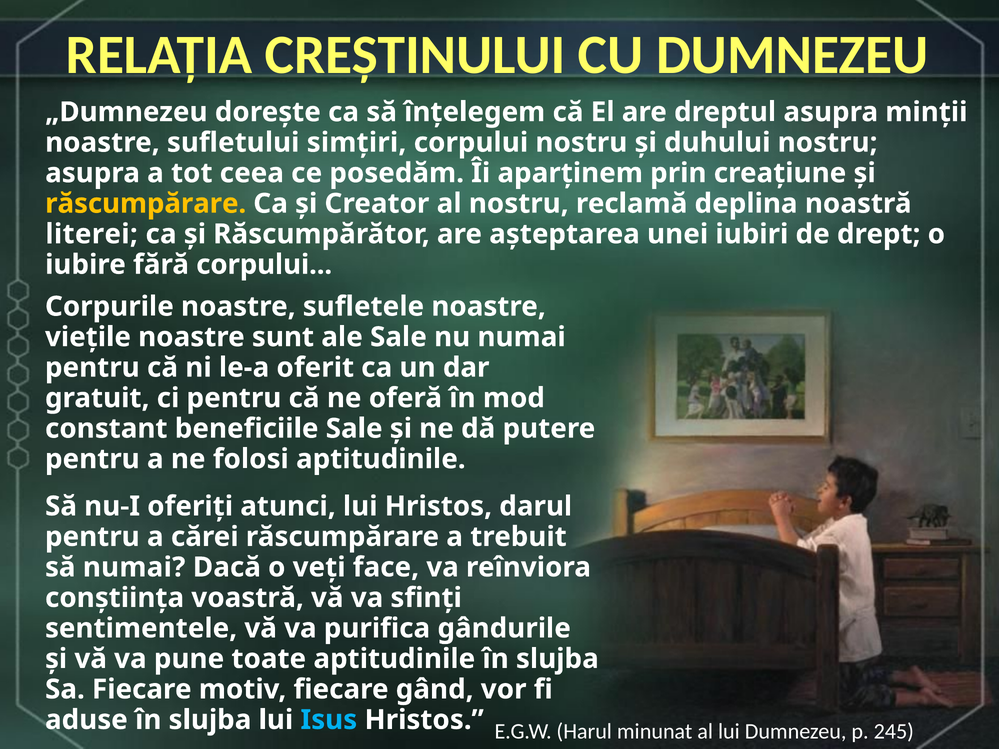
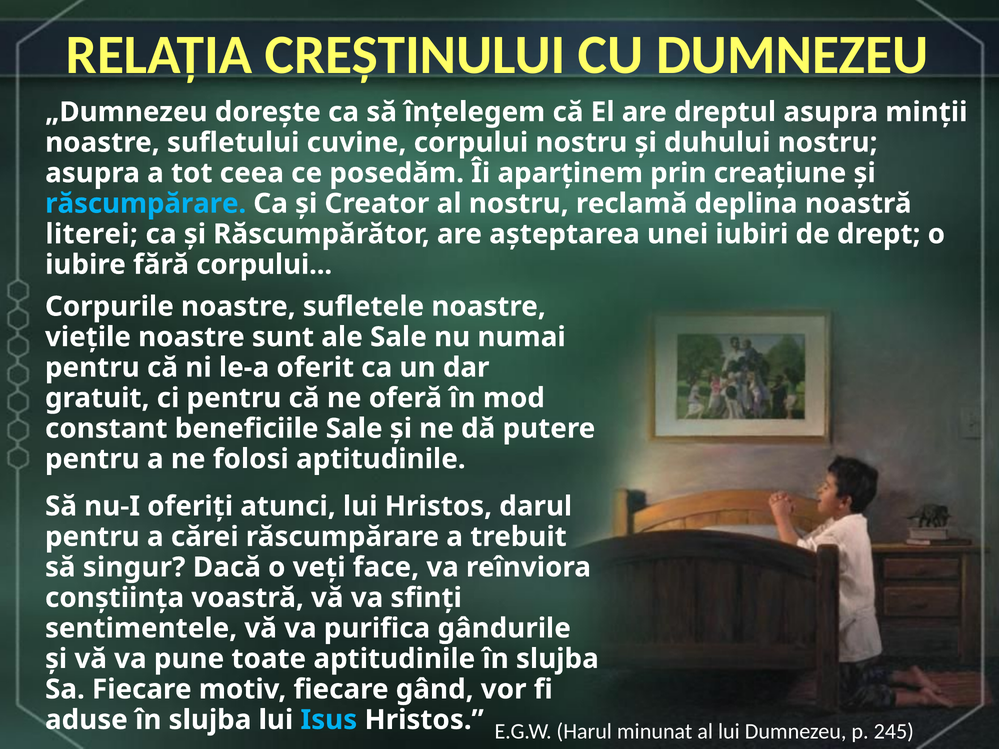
simţiri: simţiri -> cuvine (357, 143)
răscumpărare colour: yellow -> light blue (146, 204)
să numai: numai -> singur (134, 567)
